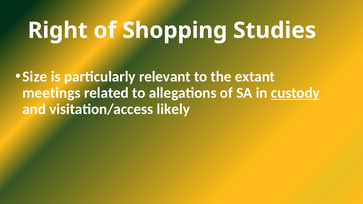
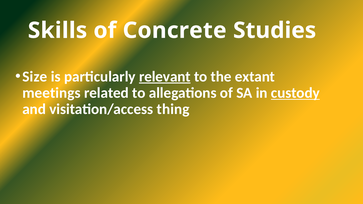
Right: Right -> Skills (58, 30)
Shopping: Shopping -> Concrete (175, 30)
relevant underline: none -> present (165, 77)
likely: likely -> thing (173, 109)
